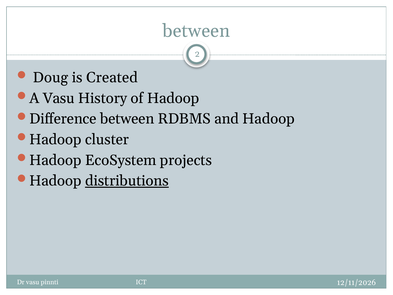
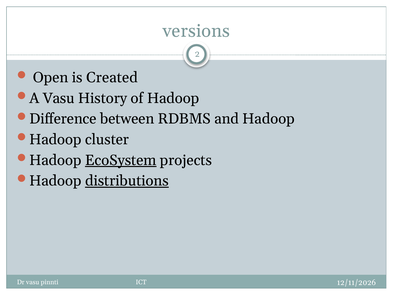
between: between -> versions (196, 31)
Doug: Doug -> Open (51, 77)
EcoSystem underline: none -> present (121, 160)
